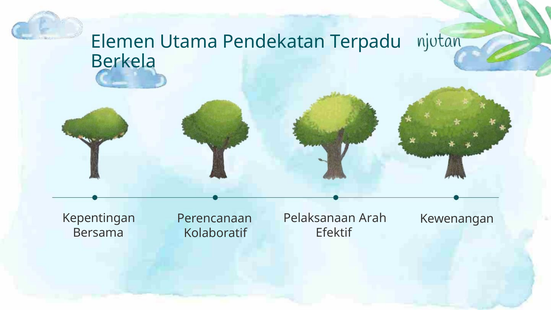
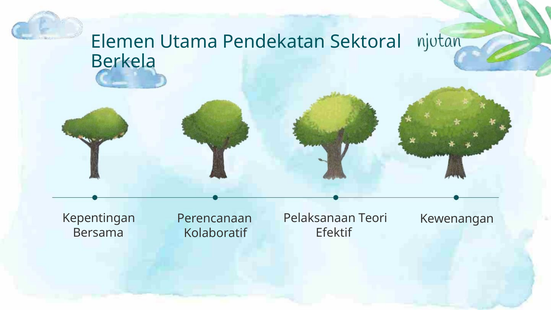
Terpadu: Terpadu -> Sektoral (366, 42)
Arah: Arah -> Teori (373, 218)
